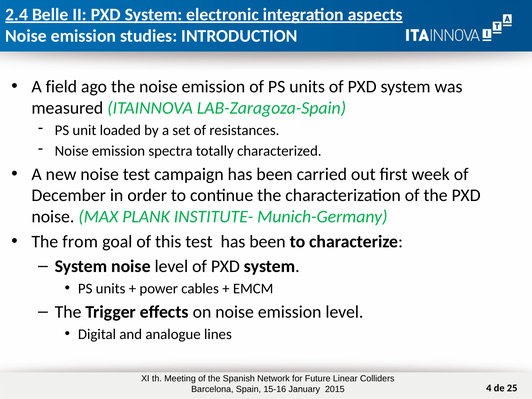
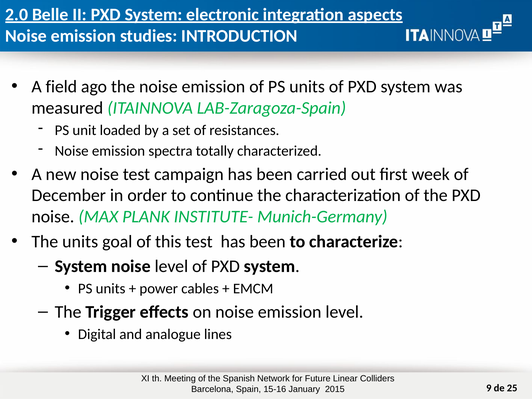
2.4: 2.4 -> 2.0 (17, 15)
The from: from -> units (80, 242)
4: 4 -> 9 (489, 388)
